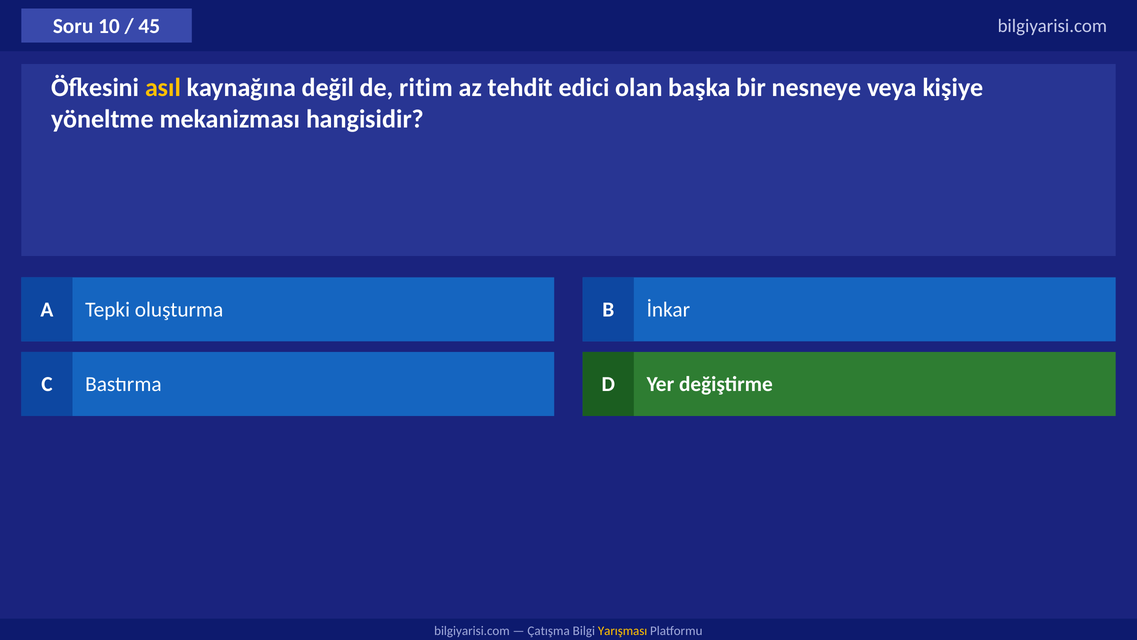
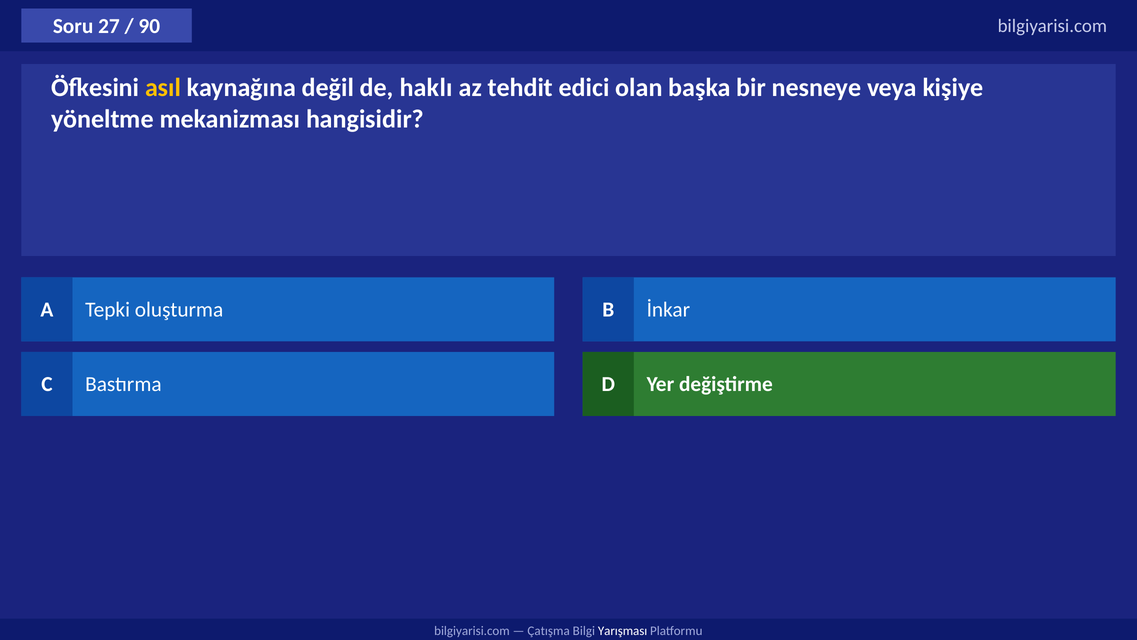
10: 10 -> 27 (109, 26)
45: 45 -> 90 (149, 26)
ritim: ritim -> haklı (426, 88)
Yarışması colour: yellow -> white (623, 631)
